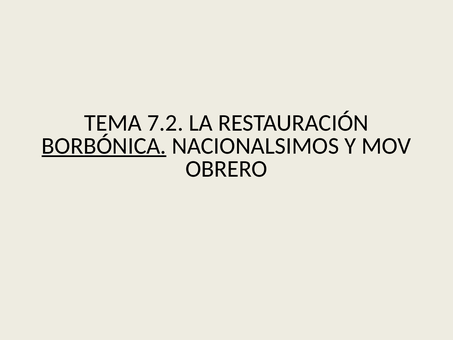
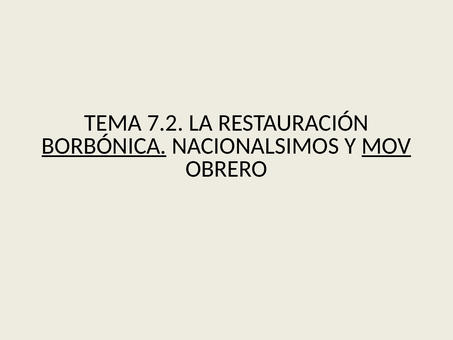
MOV underline: none -> present (386, 146)
